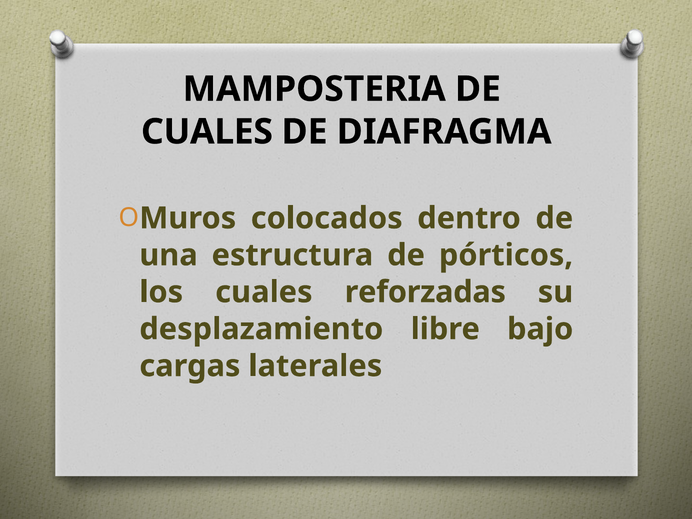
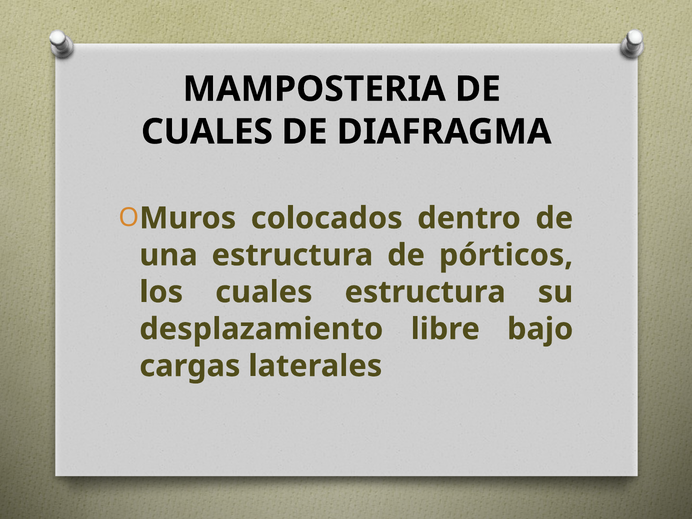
cuales reforzadas: reforzadas -> estructura (425, 292)
